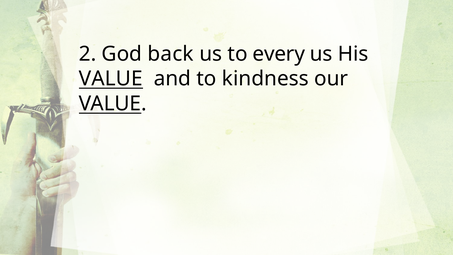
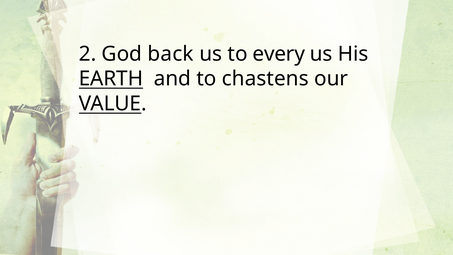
VALUE: VALUE -> EARTH (111, 79)
kindness: kindness -> chastens (265, 79)
